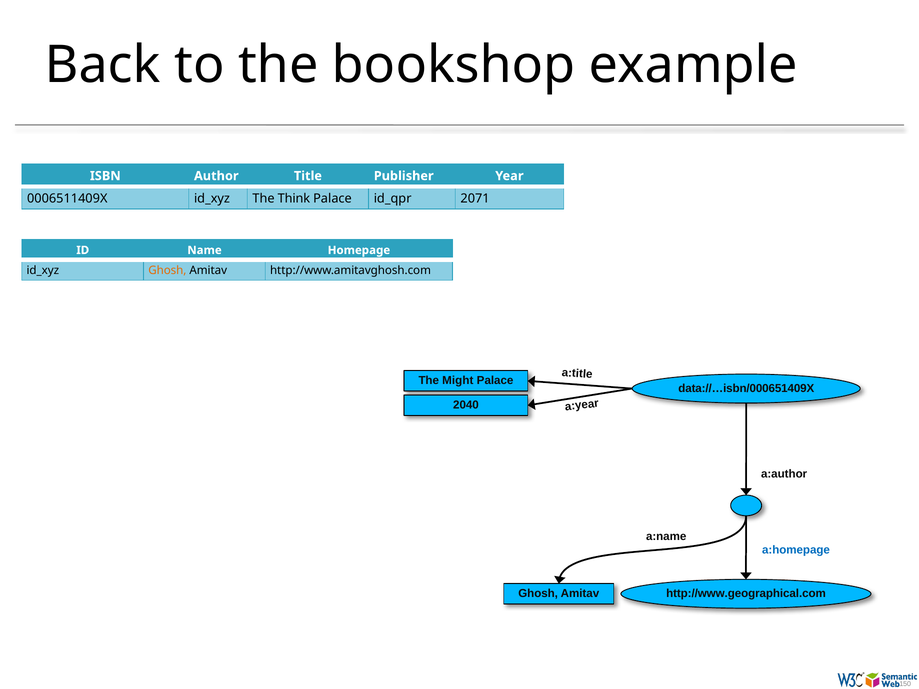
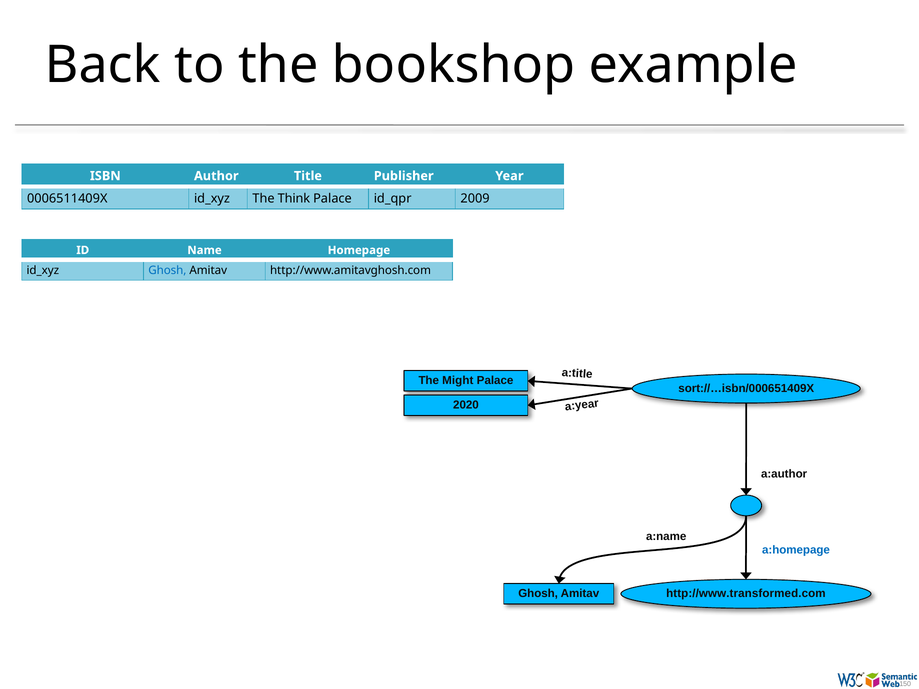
2071: 2071 -> 2009 (475, 199)
Ghosh colour: orange -> blue (167, 271)
data://…isbn/000651409X: data://…isbn/000651409X -> sort://…isbn/000651409X (746, 388)
2040: 2040 -> 2020 (466, 405)
http://www.geographical.com: http://www.geographical.com -> http://www.transformed.com (746, 594)
